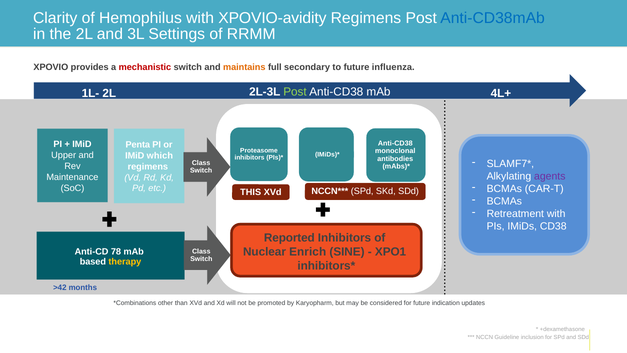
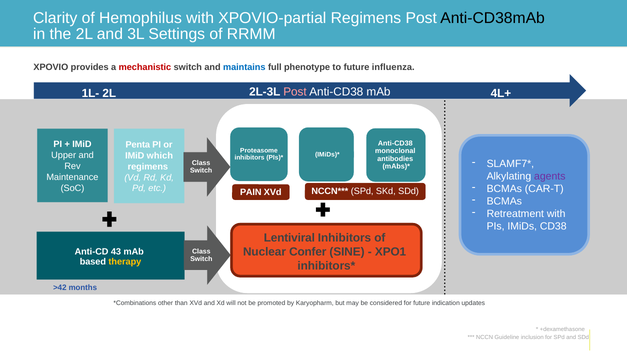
XPOVIO-avidity: XPOVIO-avidity -> XPOVIO-partial (272, 18)
Anti-CD38mAb colour: blue -> black (493, 18)
maintains colour: orange -> blue (244, 67)
secondary: secondary -> phenotype (307, 67)
Post colour: light green -> pink (295, 92)
THIS: THIS -> PAIN (251, 192)
Reported: Reported -> Lentiviral (289, 238)
Enrich: Enrich -> Confer (308, 252)
78: 78 -> 43 (116, 252)
